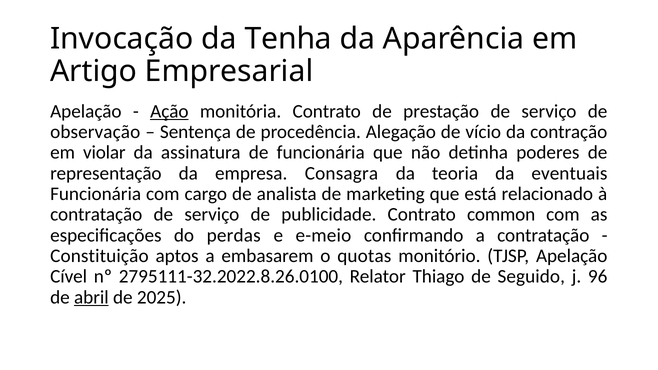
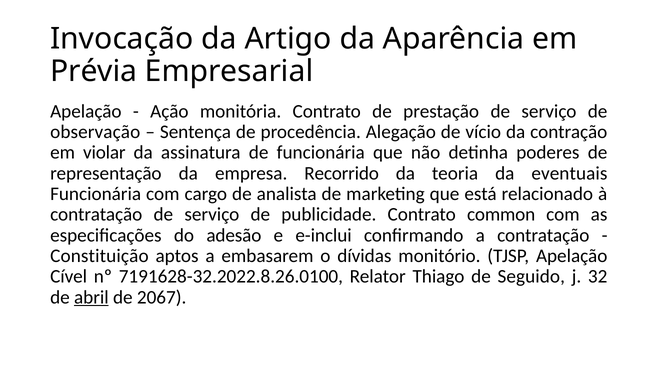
Tenha: Tenha -> Artigo (288, 39)
Artigo: Artigo -> Prévia (94, 72)
Ação underline: present -> none (169, 111)
Consagra: Consagra -> Recorrido (342, 173)
perdas: perdas -> adesão (234, 235)
e-meio: e-meio -> e-inclui (324, 235)
quotas: quotas -> dívidas (364, 256)
2795111-32.2022.8.26.0100: 2795111-32.2022.8.26.0100 -> 7191628-32.2022.8.26.0100 (231, 277)
96: 96 -> 32 (598, 277)
2025: 2025 -> 2067 (162, 297)
